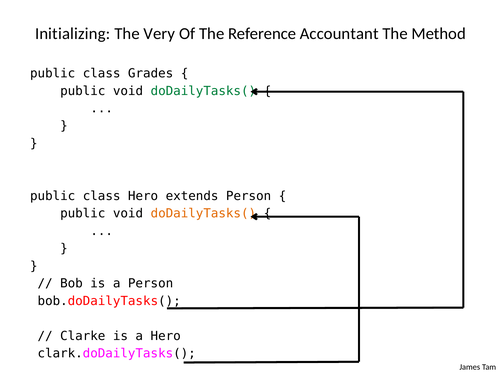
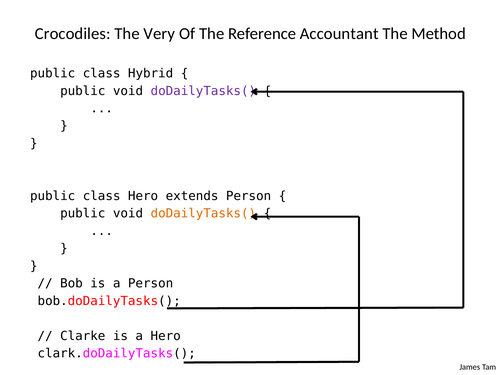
Initializing: Initializing -> Crocodiles (73, 34)
Grades: Grades -> Hybrid (151, 74)
doDailyTasks( colour: green -> purple (203, 91)
